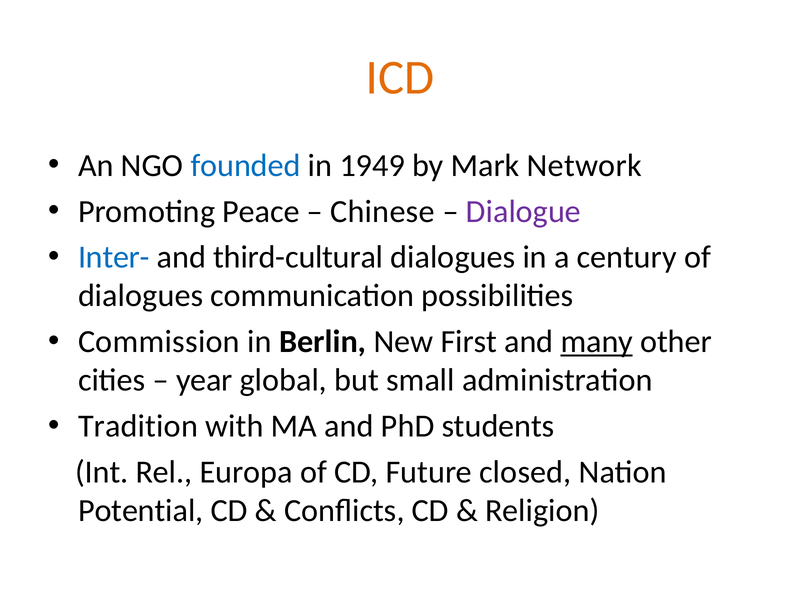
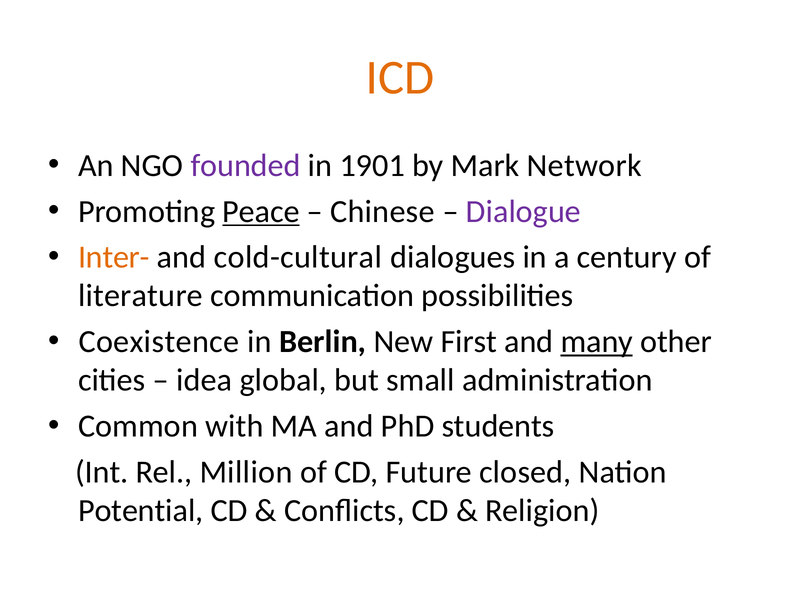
founded colour: blue -> purple (246, 166)
1949: 1949 -> 1901 (372, 166)
Peace underline: none -> present (261, 211)
Inter- colour: blue -> orange (114, 257)
third-cultural: third-cultural -> cold-cultural (298, 257)
dialogues: dialogues -> literature (141, 296)
Commission: Commission -> Coexistence (159, 342)
year: year -> idea (204, 380)
Tradition: Tradition -> Common (138, 426)
Europa: Europa -> Million (246, 472)
